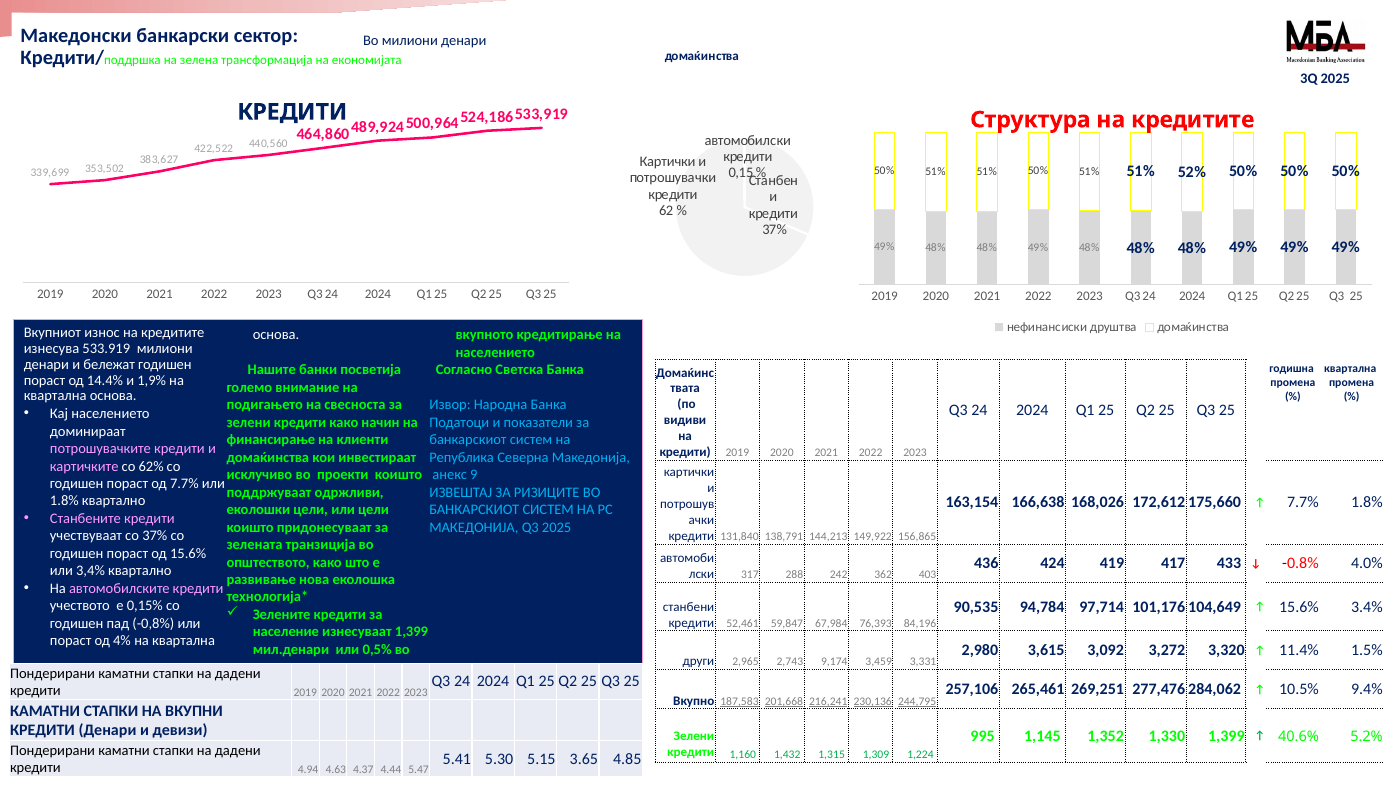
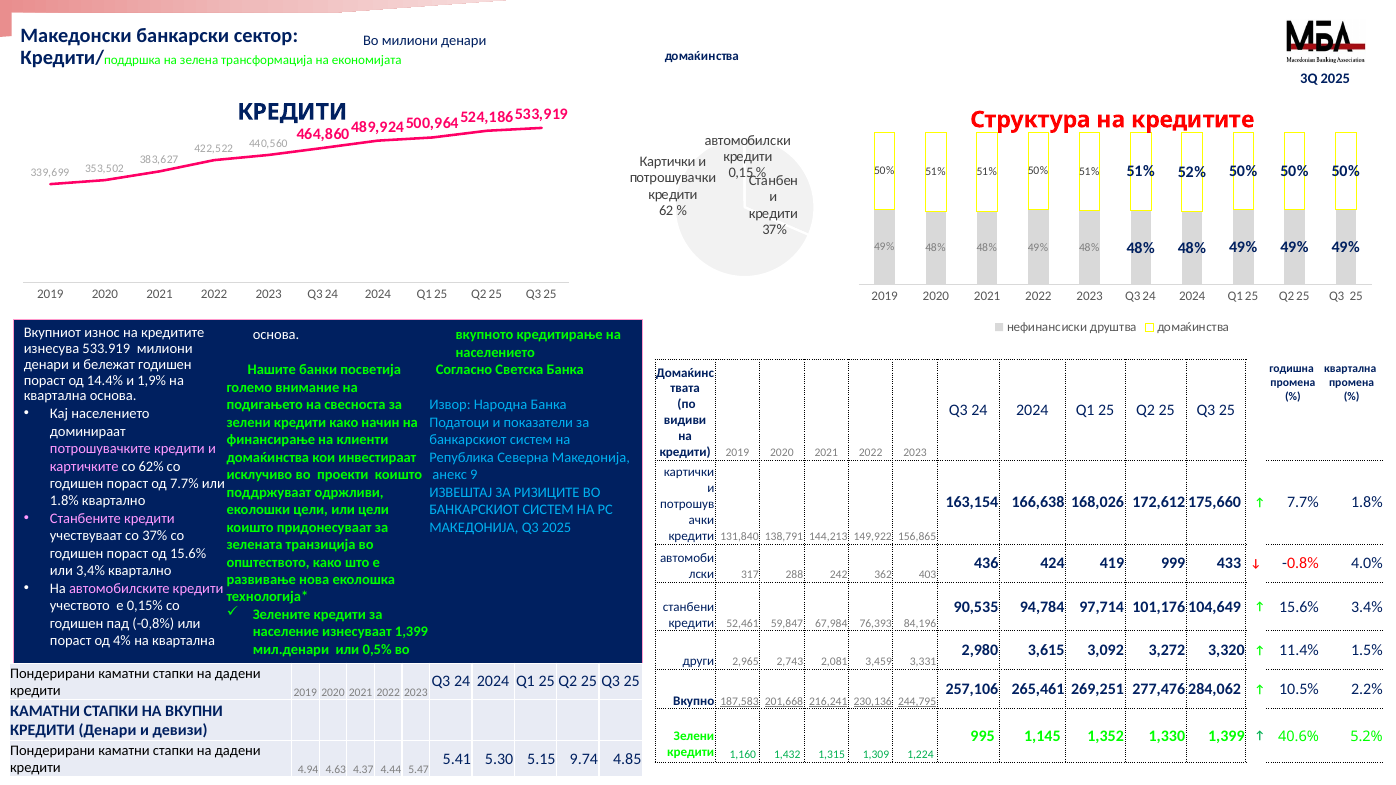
417: 417 -> 999 (1173, 564)
9,174: 9,174 -> 2,081 (834, 662)
9.4%: 9.4% -> 2.2% (1367, 690)
3.65: 3.65 -> 9.74 (584, 759)
